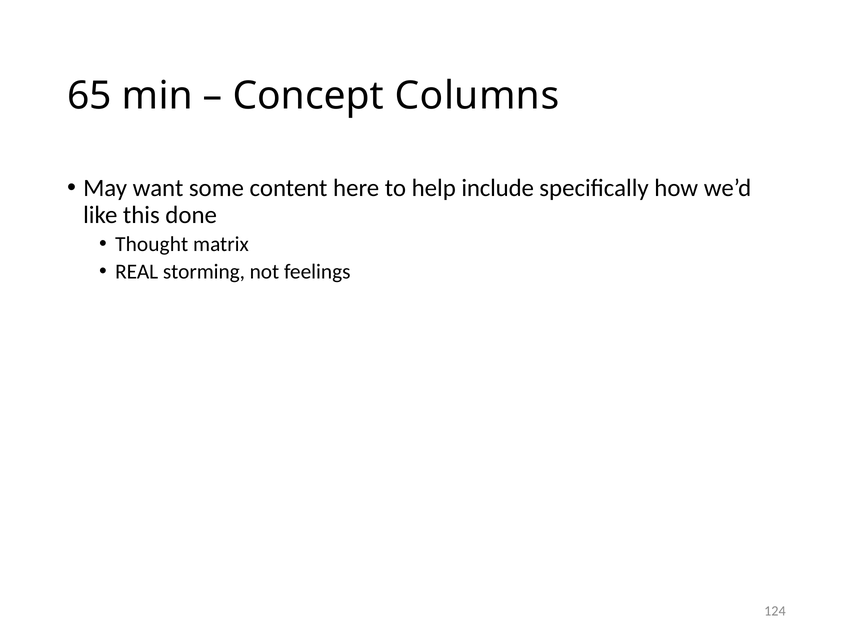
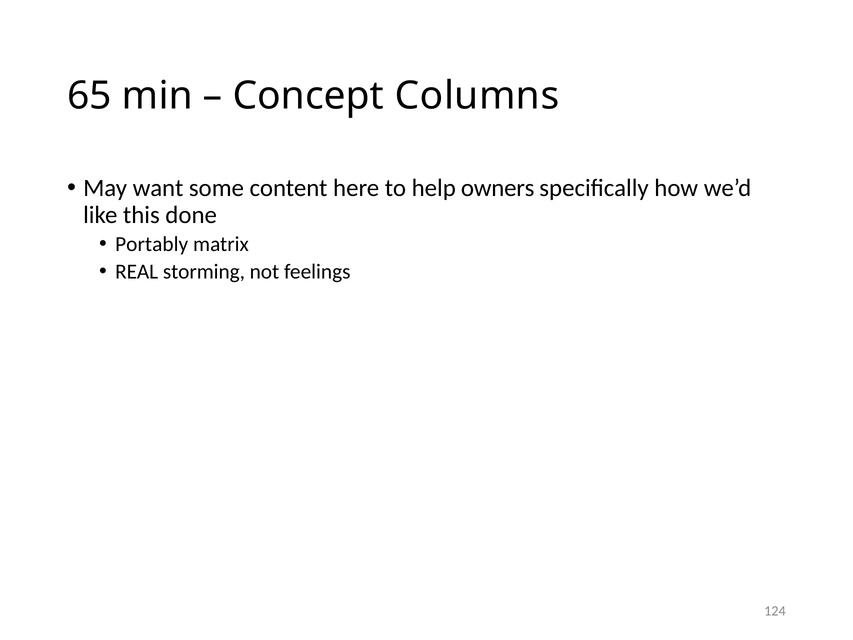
include: include -> owners (498, 188)
Thought: Thought -> Portably (152, 244)
